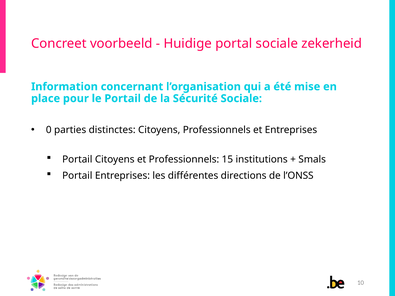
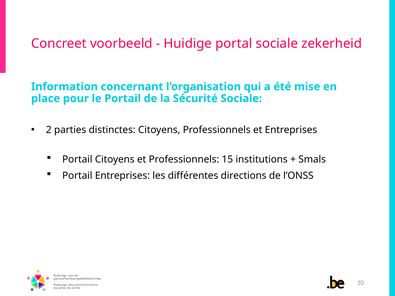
0: 0 -> 2 (49, 130)
